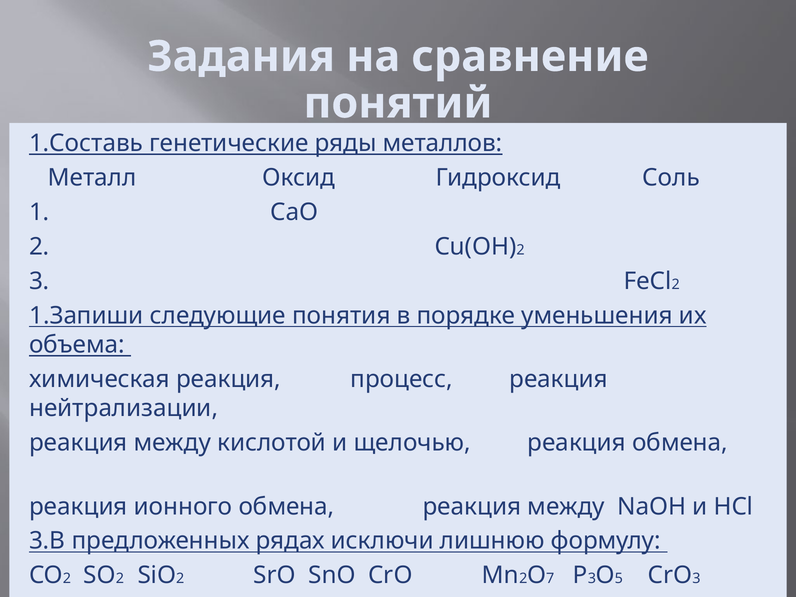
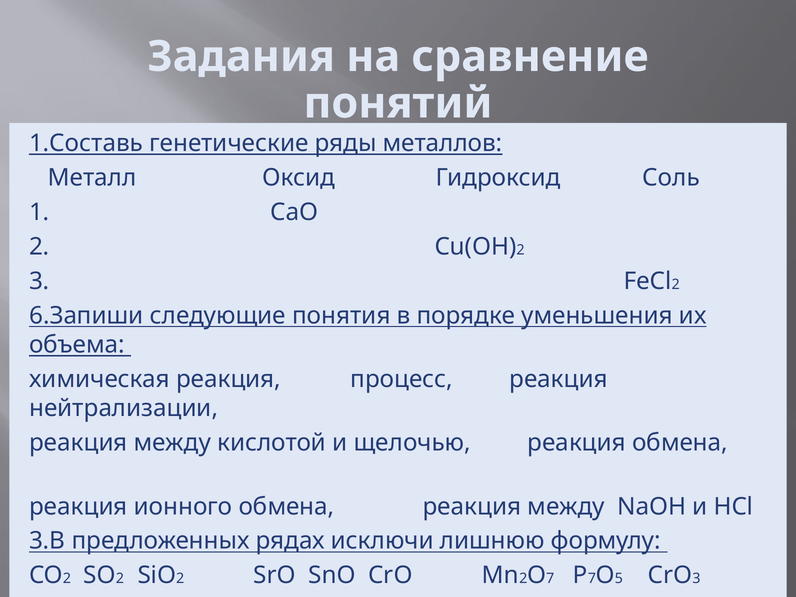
1.Запиши: 1.Запиши -> 6.Запиши (86, 316)
3: 3 -> 7 (592, 579)
